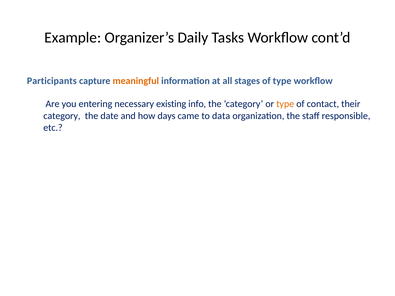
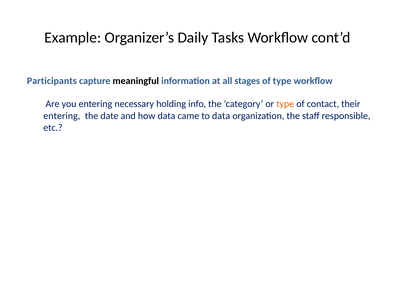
meaningful colour: orange -> black (136, 81)
existing: existing -> holding (171, 104)
category: category -> entering (62, 116)
how days: days -> data (166, 116)
